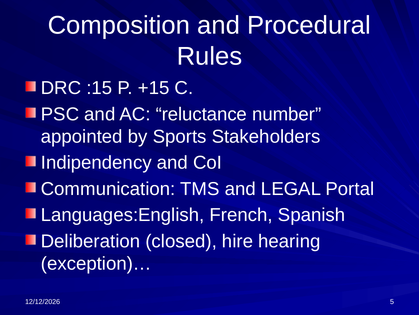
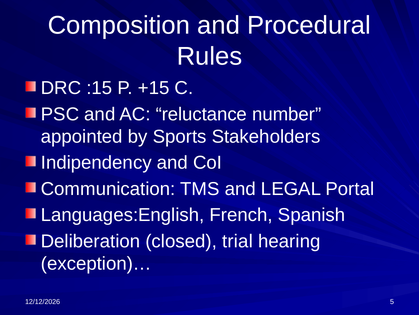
hire: hire -> trial (237, 241)
